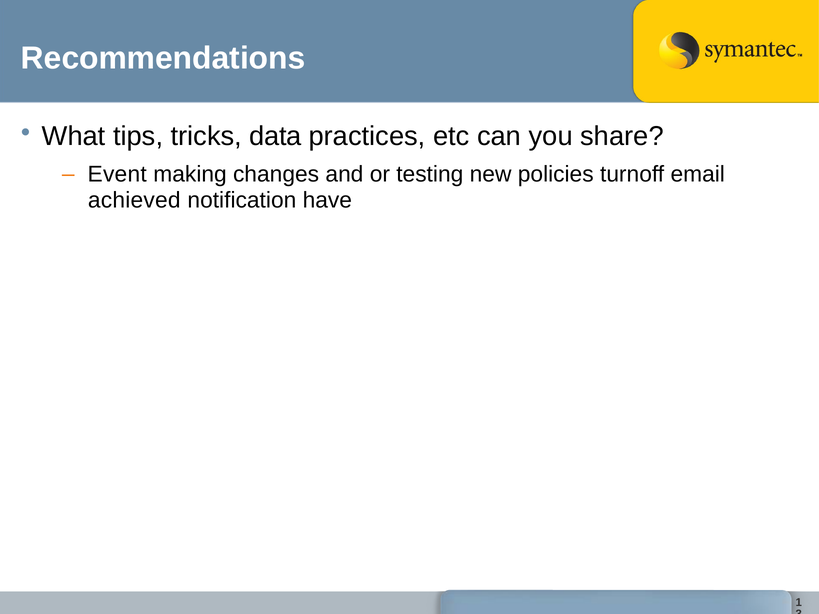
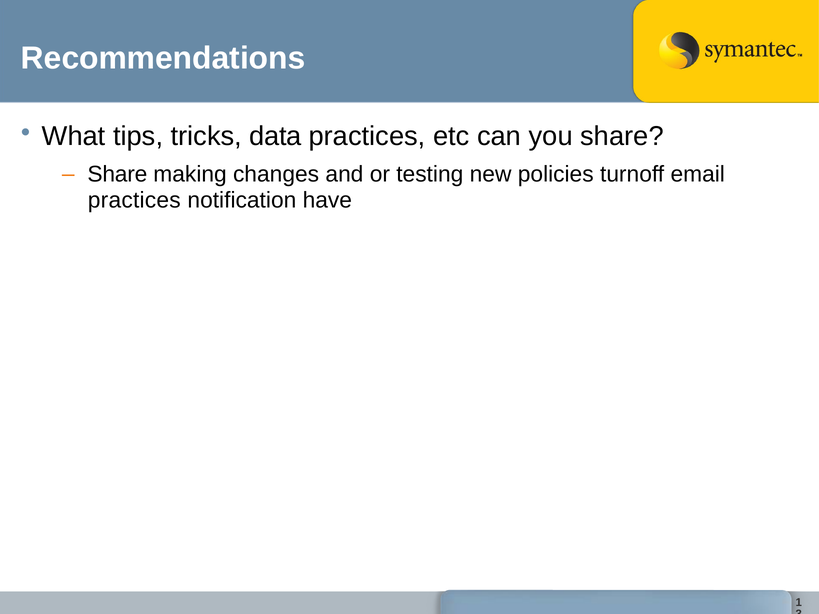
Event: Event -> Share (117, 174)
achieved: achieved -> practices (134, 200)
